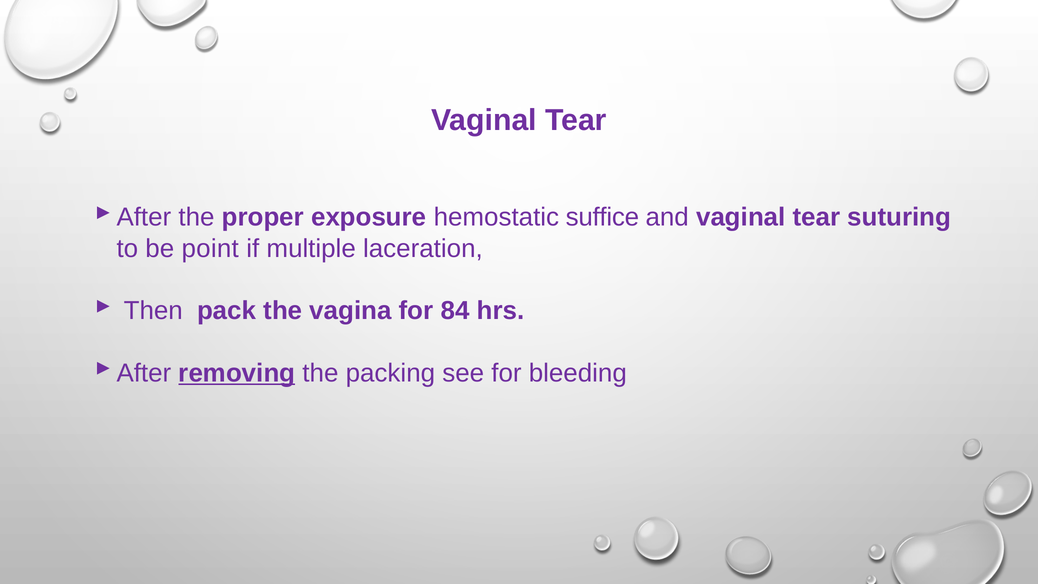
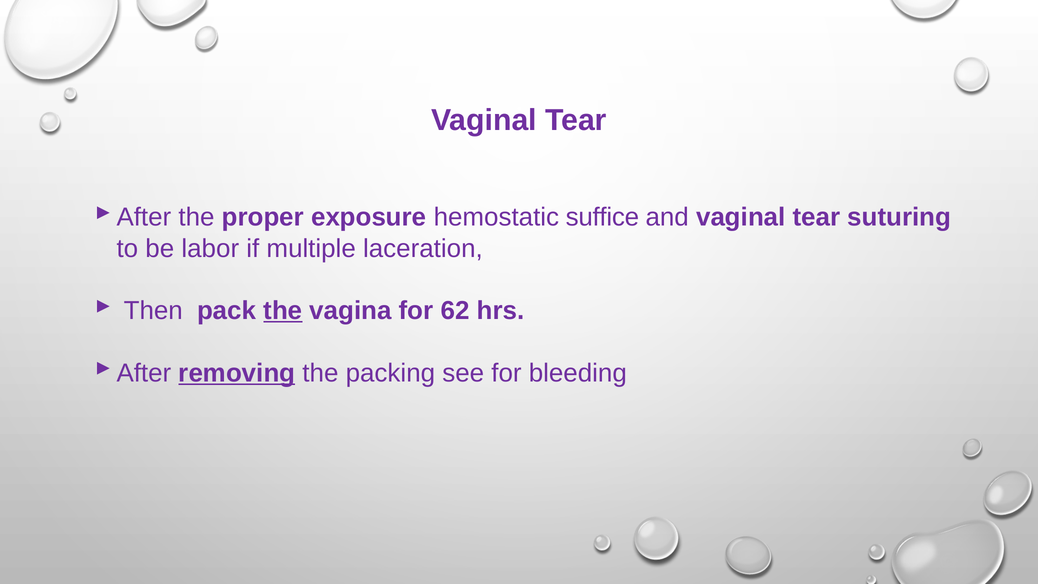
point: point -> labor (210, 248)
the underline: none -> present (283, 311)
84: 84 -> 62 (455, 311)
